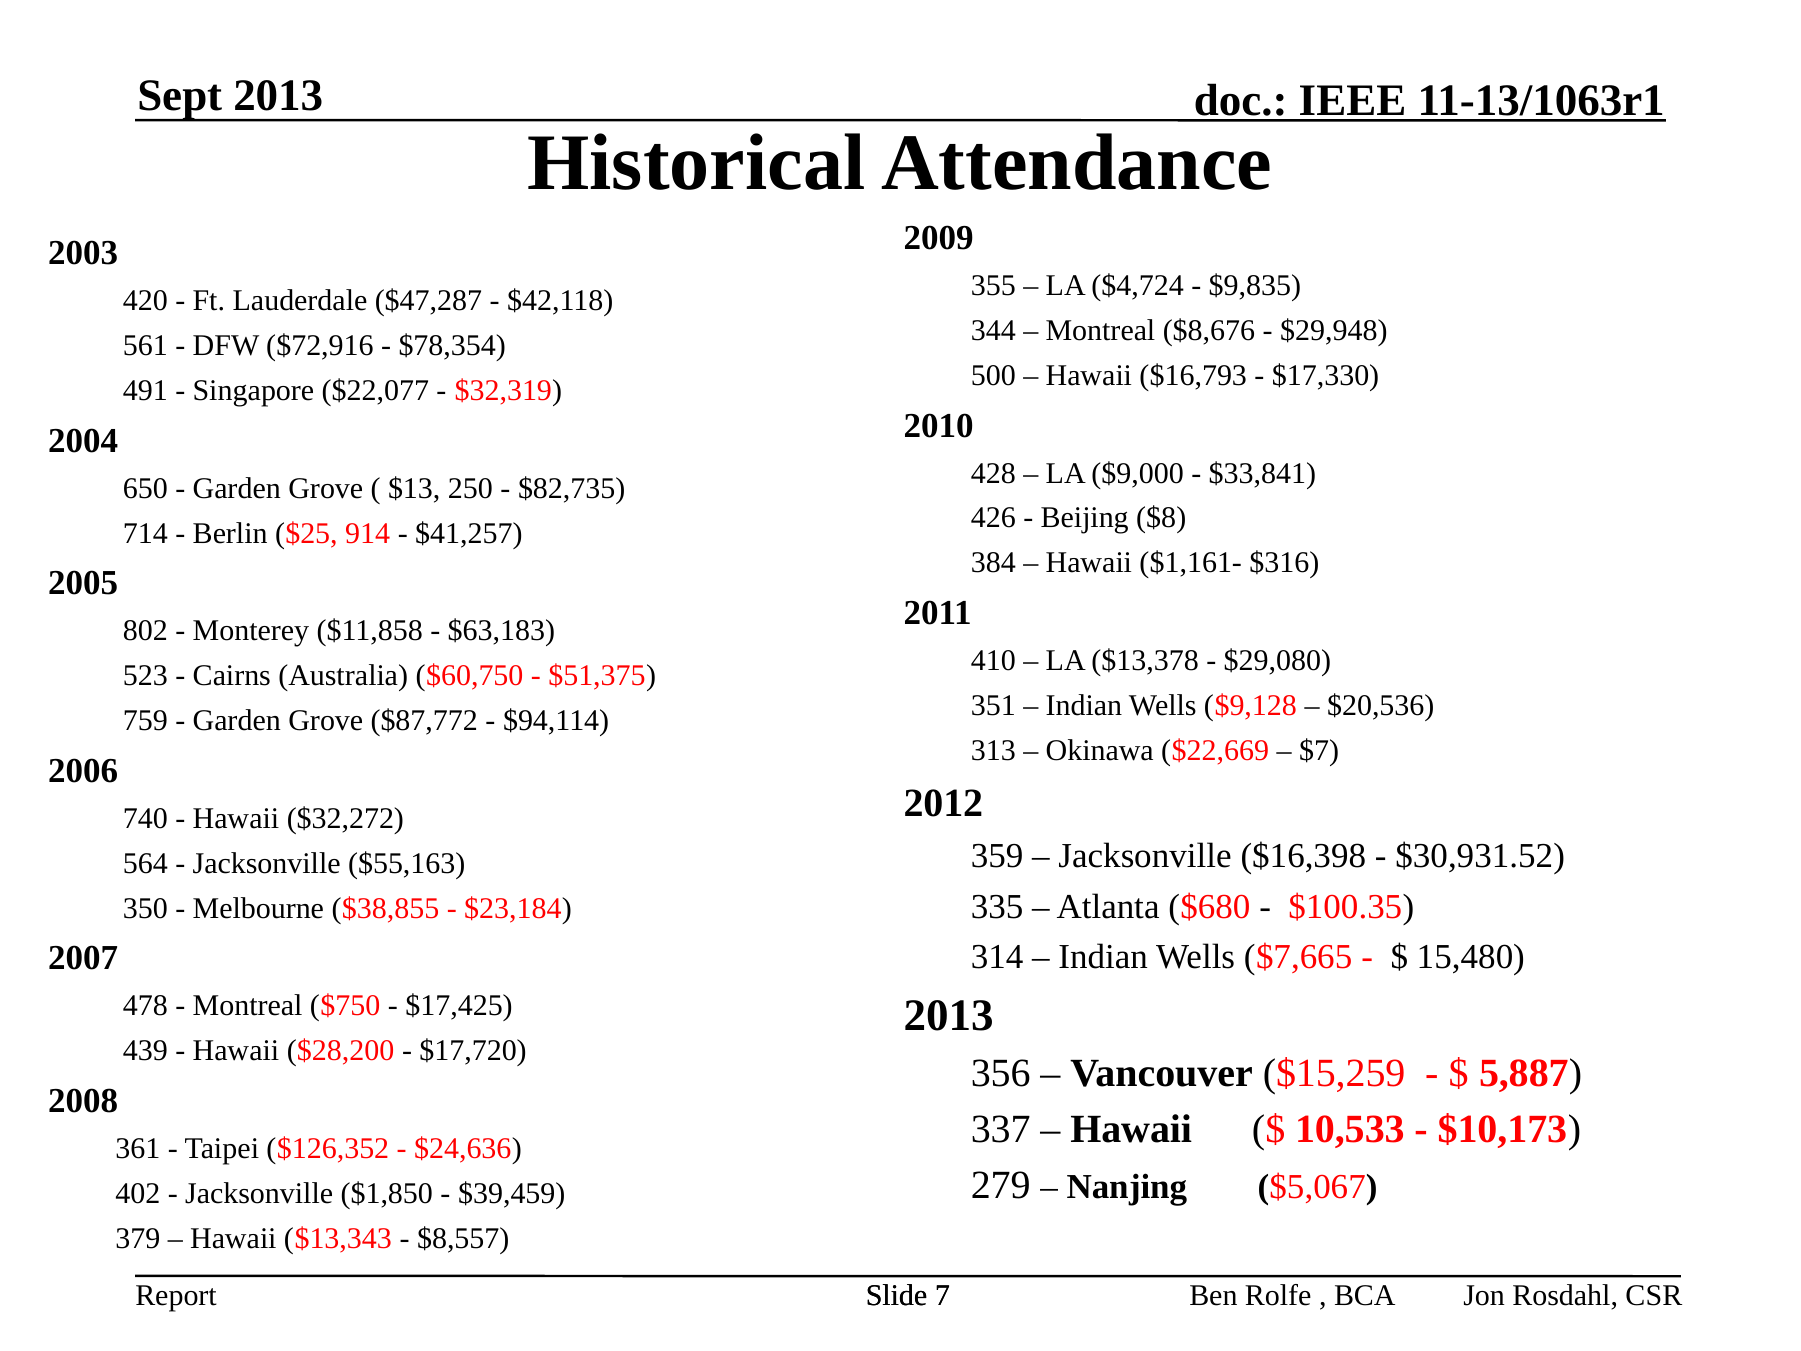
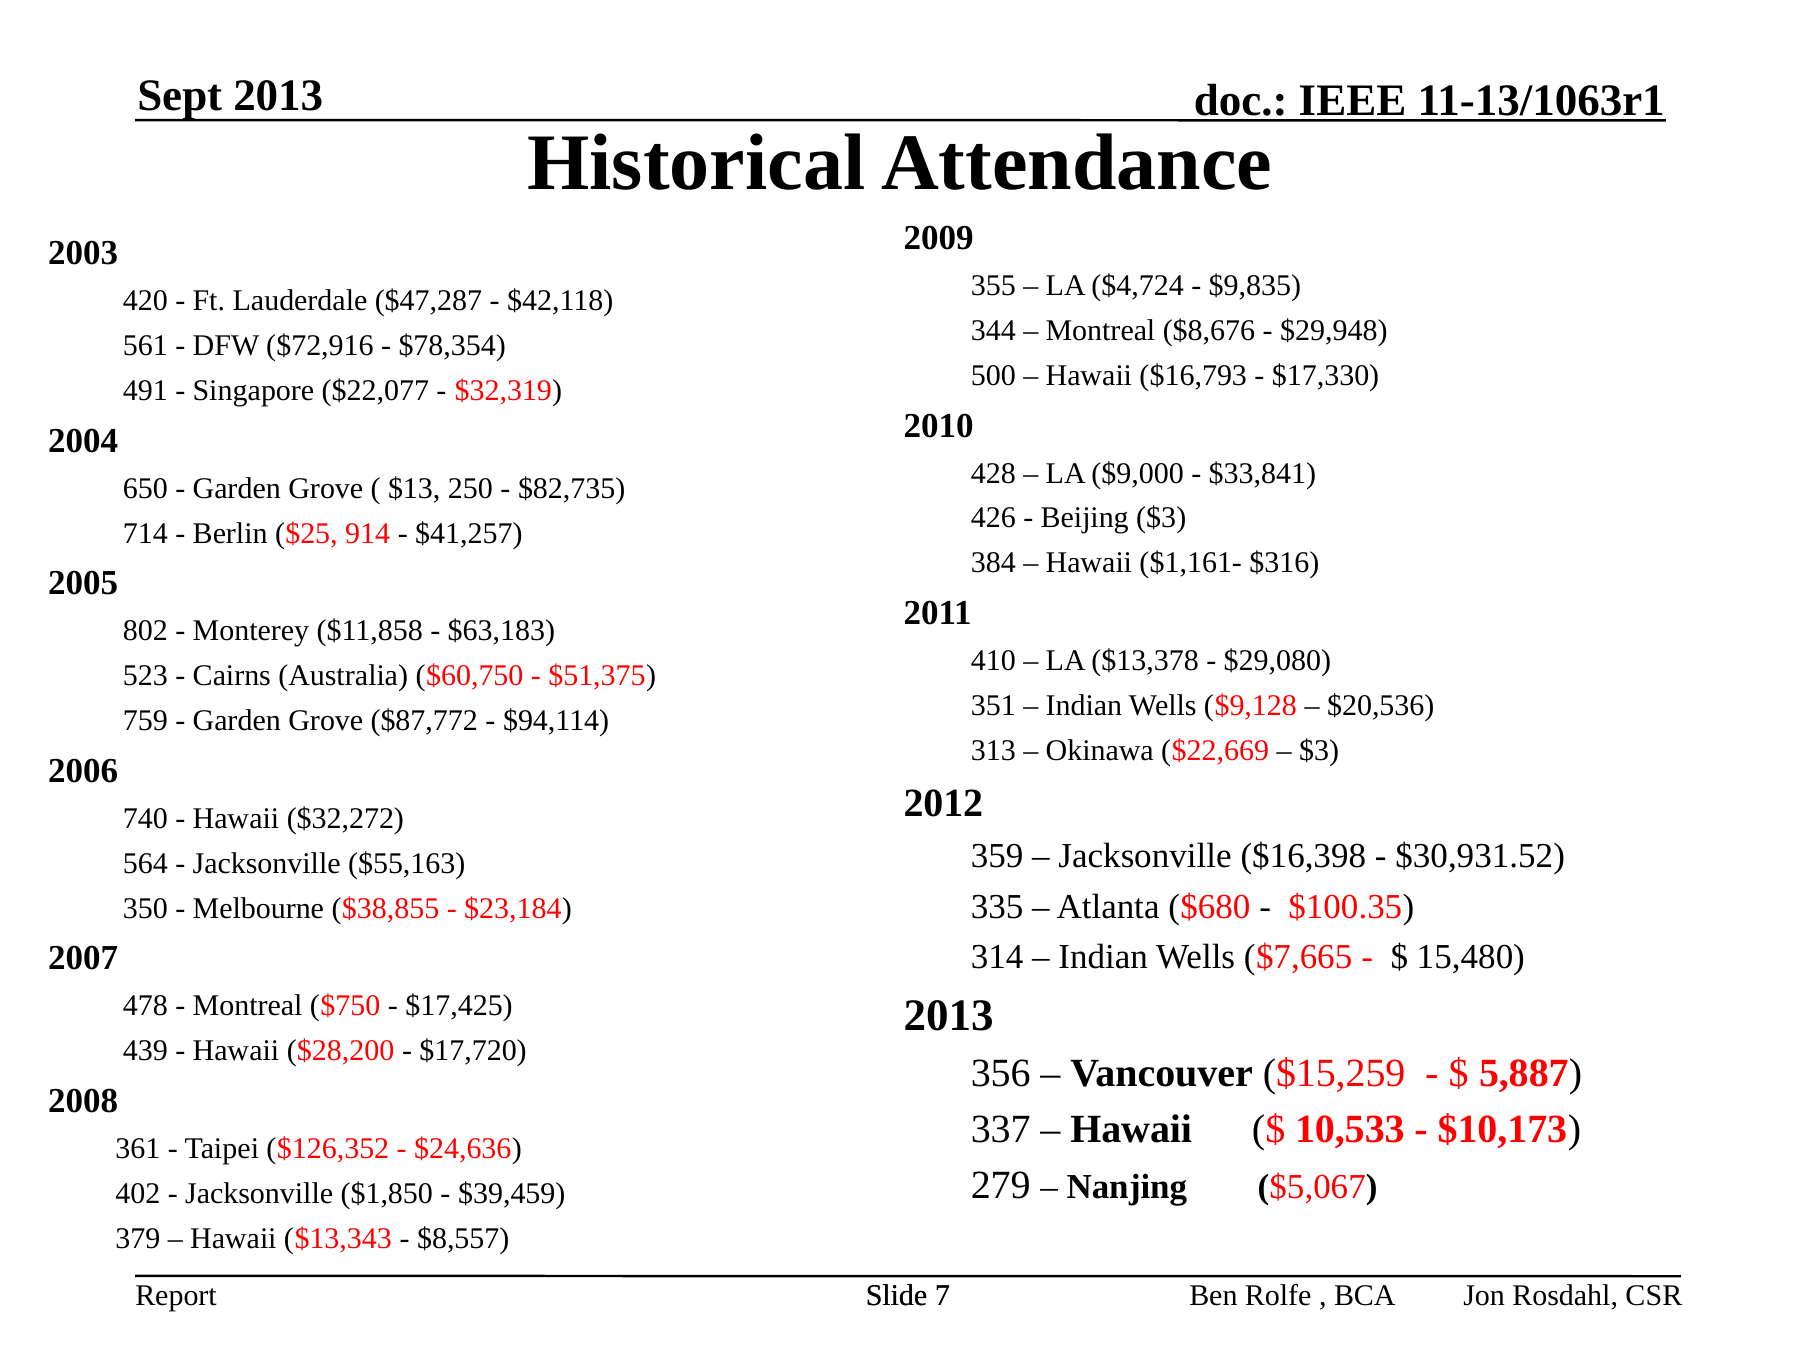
Beijing $8: $8 -> $3 (1161, 518)
$7: $7 -> $3 (1319, 750)
